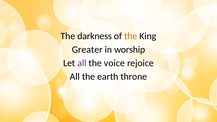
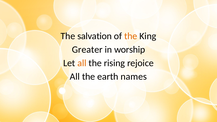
darkness: darkness -> salvation (95, 36)
all colour: purple -> orange (82, 63)
voice: voice -> rising (114, 63)
throne: throne -> names (134, 77)
